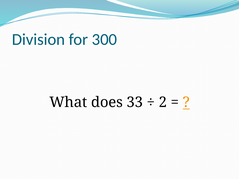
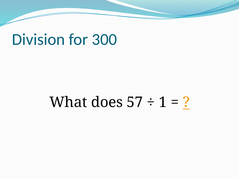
33: 33 -> 57 (135, 102)
2: 2 -> 1 (163, 102)
